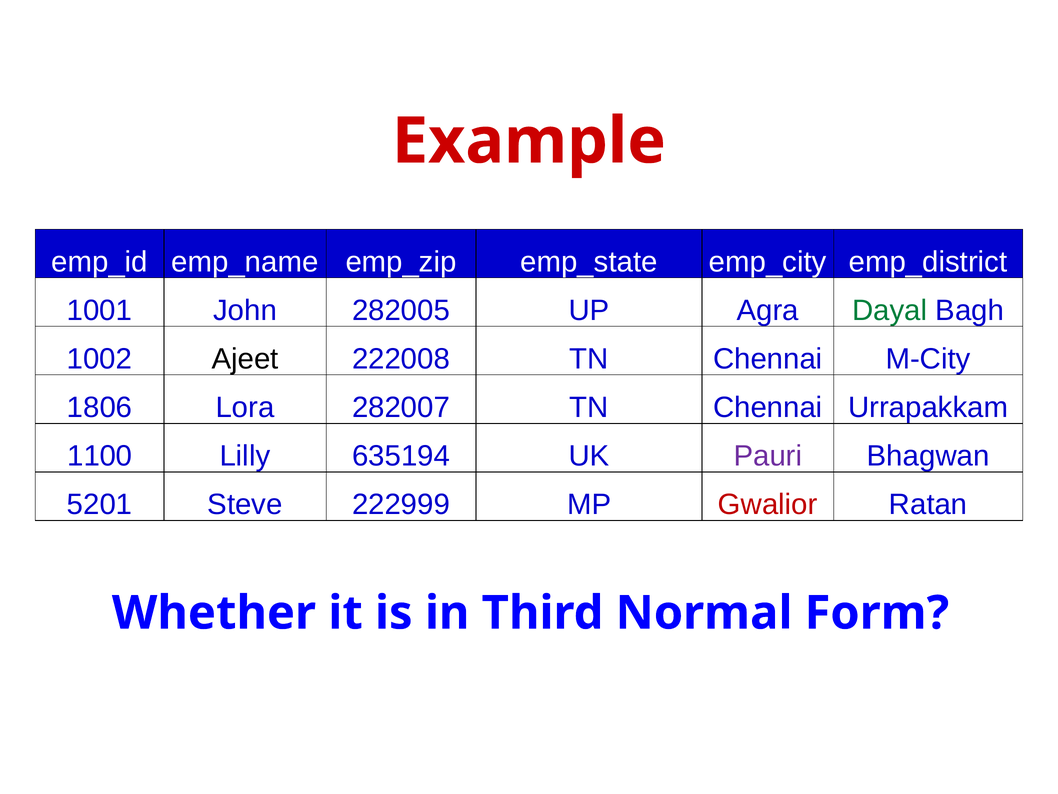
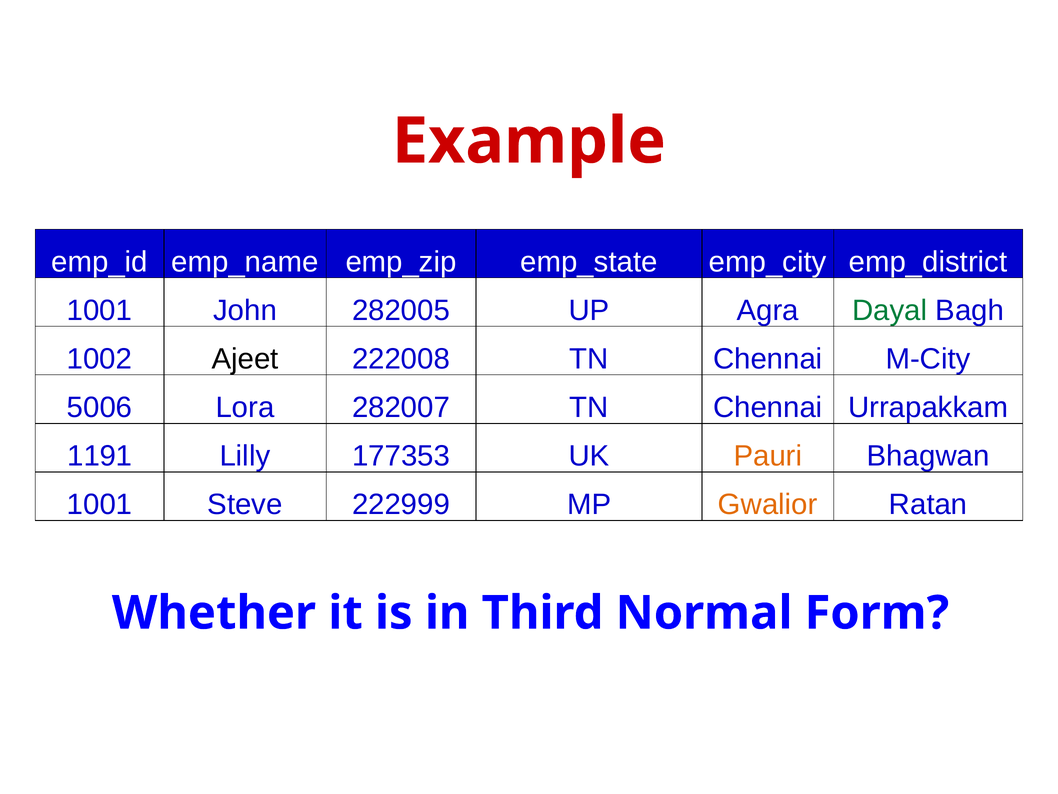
1806: 1806 -> 5006 (100, 407)
1100: 1100 -> 1191 (100, 456)
635194: 635194 -> 177353 (401, 456)
Pauri colour: purple -> orange (768, 456)
5201: 5201 -> 1001 (100, 504)
Gwalior colour: red -> orange (768, 504)
